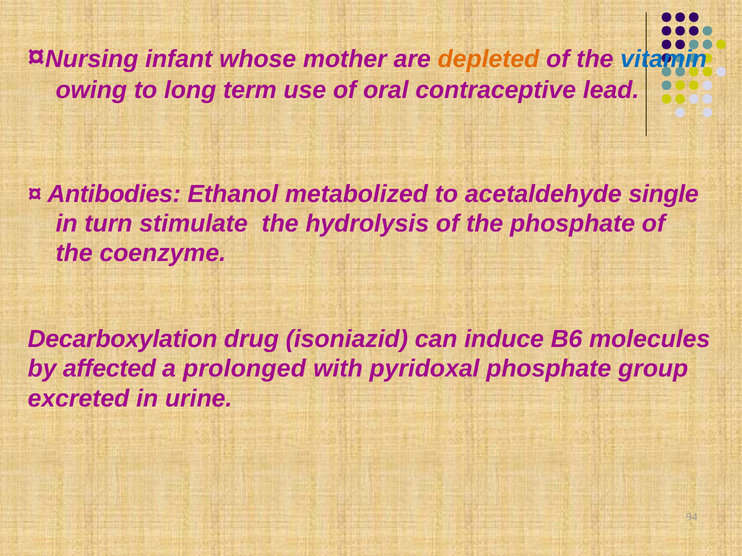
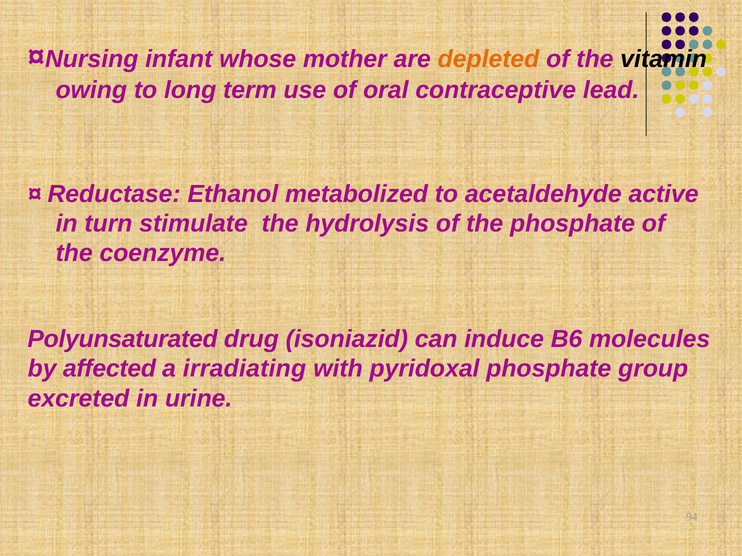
vitamin colour: blue -> black (664, 59)
Antibodies: Antibodies -> Reductase (114, 194)
single: single -> active (664, 194)
Decarboxylation: Decarboxylation -> Polyunsaturated (123, 339)
prolonged: prolonged -> irradiating (245, 369)
